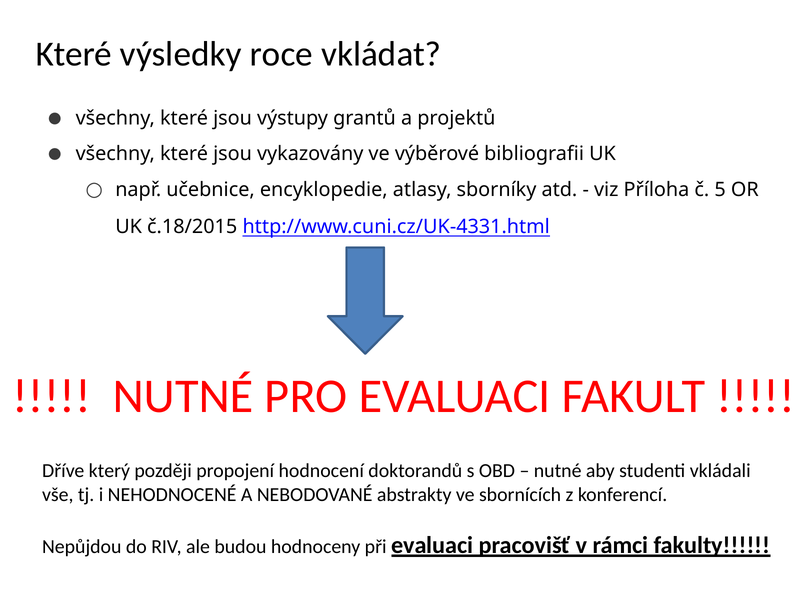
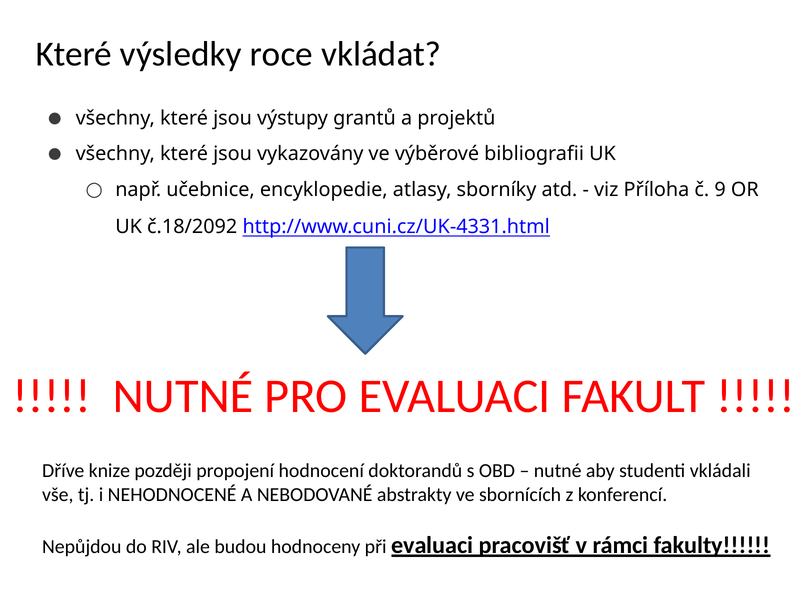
5: 5 -> 9 (720, 190)
č.18/2015: č.18/2015 -> č.18/2092 (192, 227)
který: který -> knize (109, 471)
